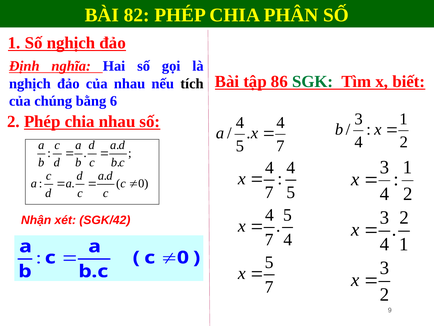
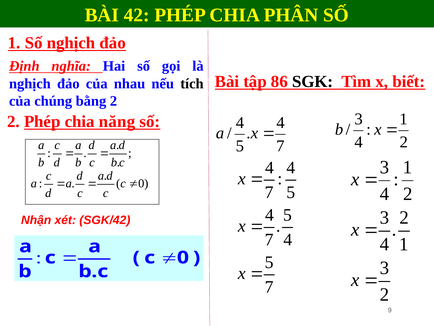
82: 82 -> 42 (137, 15)
SGK colour: green -> black (313, 82)
bằng 6: 6 -> 2 (113, 101)
chia nhau: nhau -> năng (117, 121)
